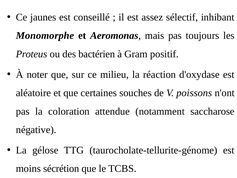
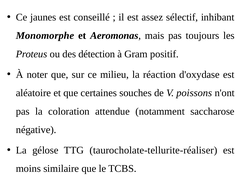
bactérien: bactérien -> détection (97, 54)
taurocholate-tellurite-génome: taurocholate-tellurite-génome -> taurocholate-tellurite-réaliser (153, 150)
sécrétion: sécrétion -> similaire (61, 168)
